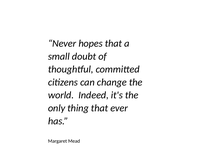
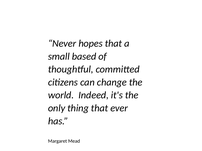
doubt: doubt -> based (84, 57)
